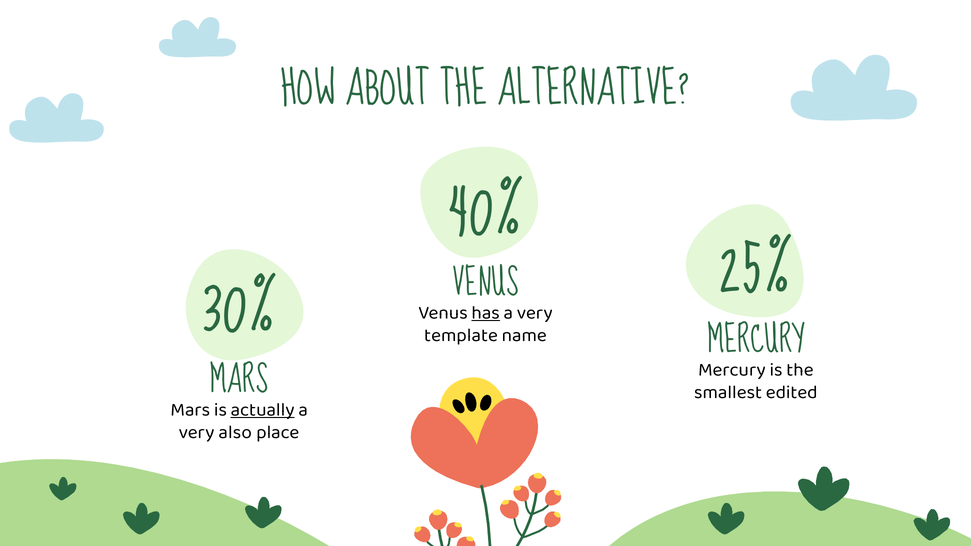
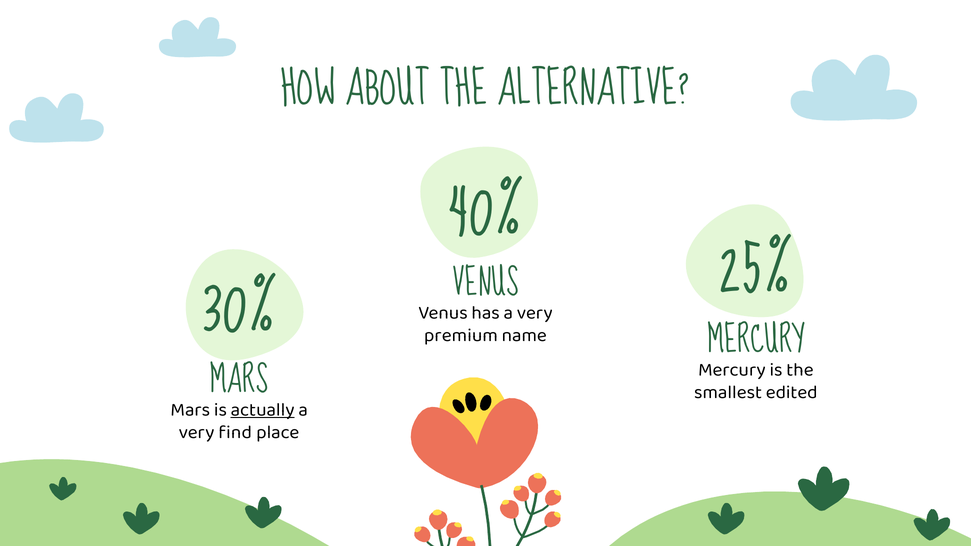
has underline: present -> none (486, 313)
template: template -> premium (461, 335)
also: also -> find (235, 432)
